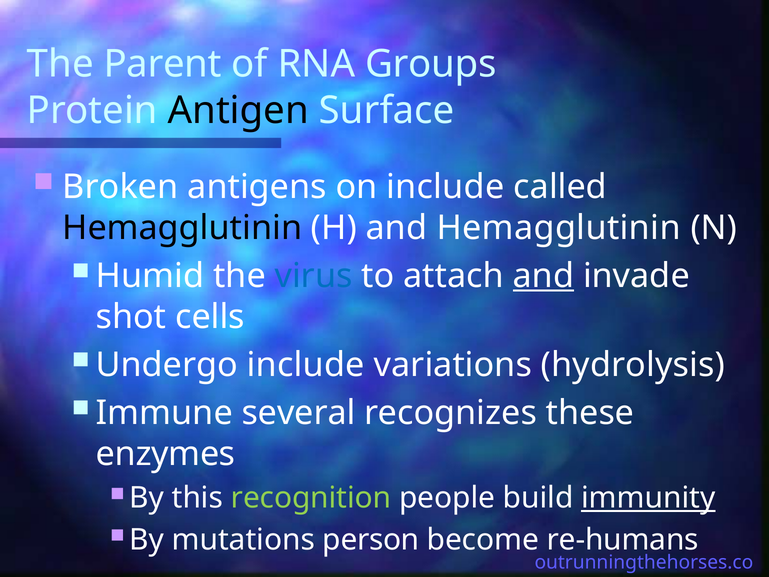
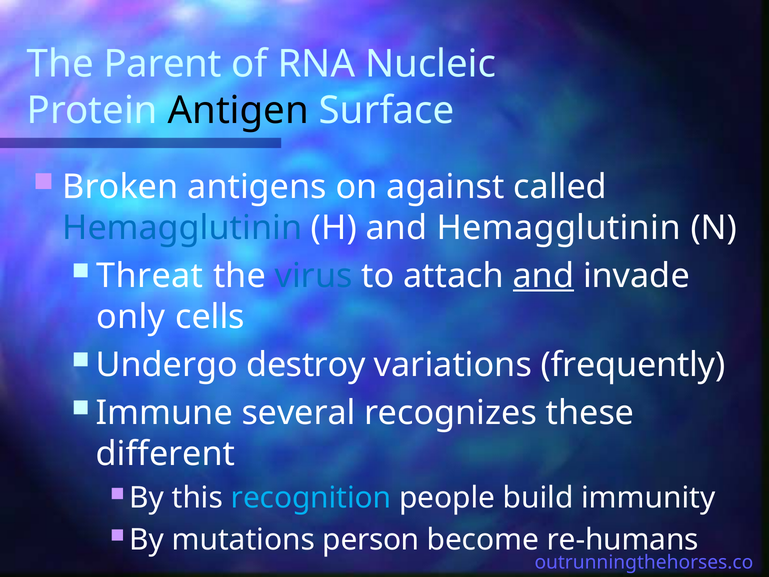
Groups: Groups -> Nucleic (431, 64)
on include: include -> against (445, 187)
Hemagglutinin colour: black -> blue (182, 228)
Humid: Humid -> Threat (150, 276)
shot: shot -> only (131, 317)
Undergo include: include -> destroy (306, 365)
hydrolysis: hydrolysis -> frequently (633, 365)
enzymes: enzymes -> different (165, 454)
recognition colour: light green -> light blue (311, 498)
immunity underline: present -> none (648, 498)
